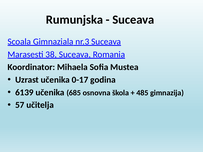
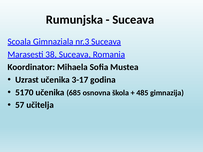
0-17: 0-17 -> 3-17 (80, 80)
6139: 6139 -> 5170 (24, 93)
